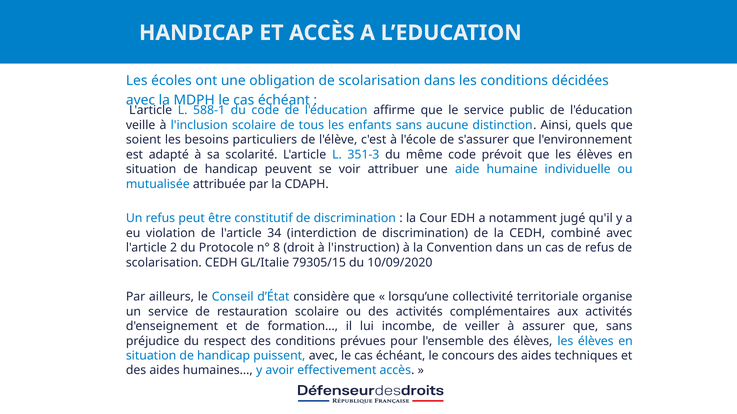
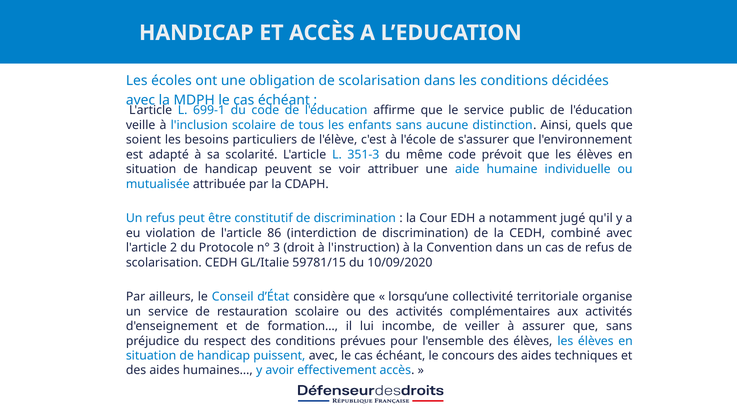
588-1: 588-1 -> 699-1 (209, 111)
34: 34 -> 86 (274, 233)
8: 8 -> 3 (277, 248)
79305/15: 79305/15 -> 59781/15 (319, 263)
